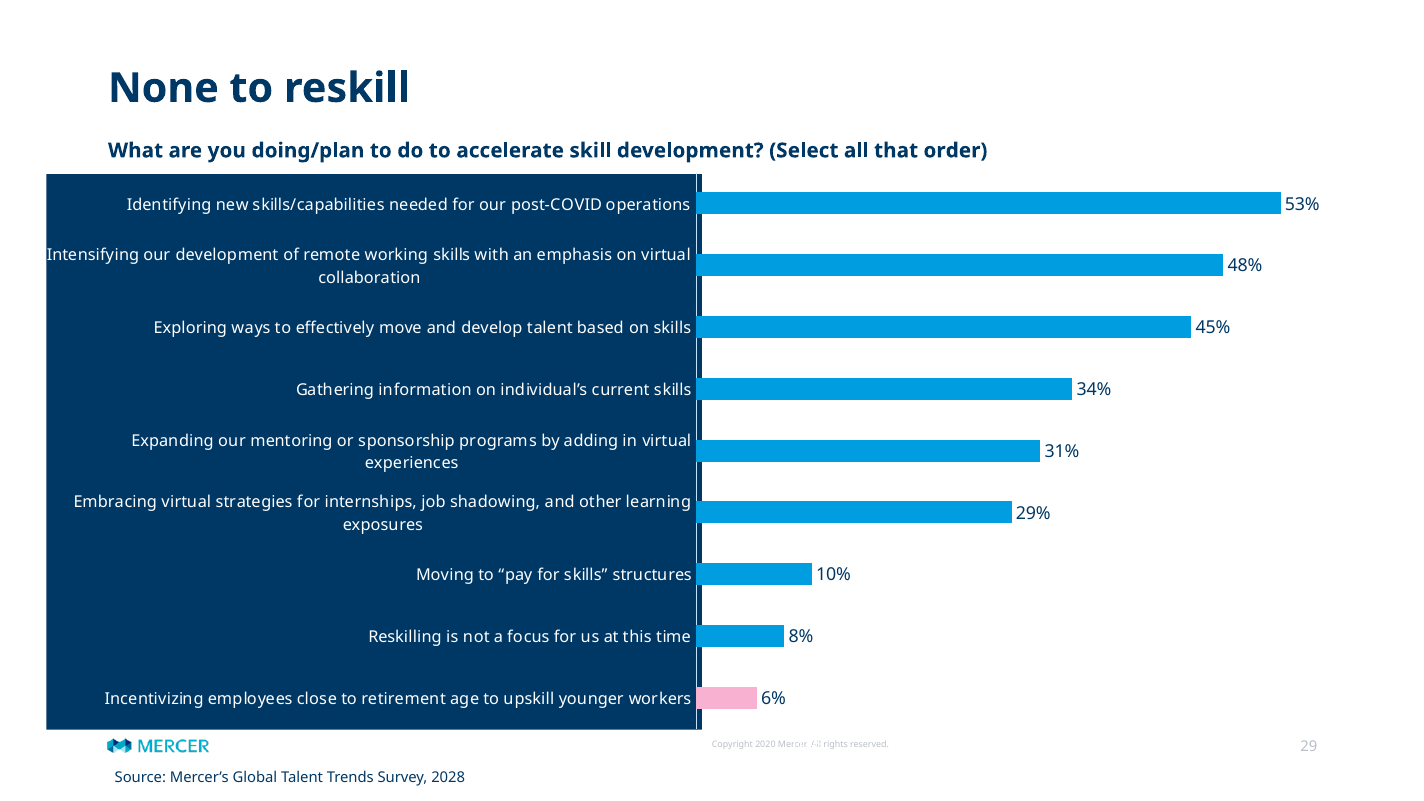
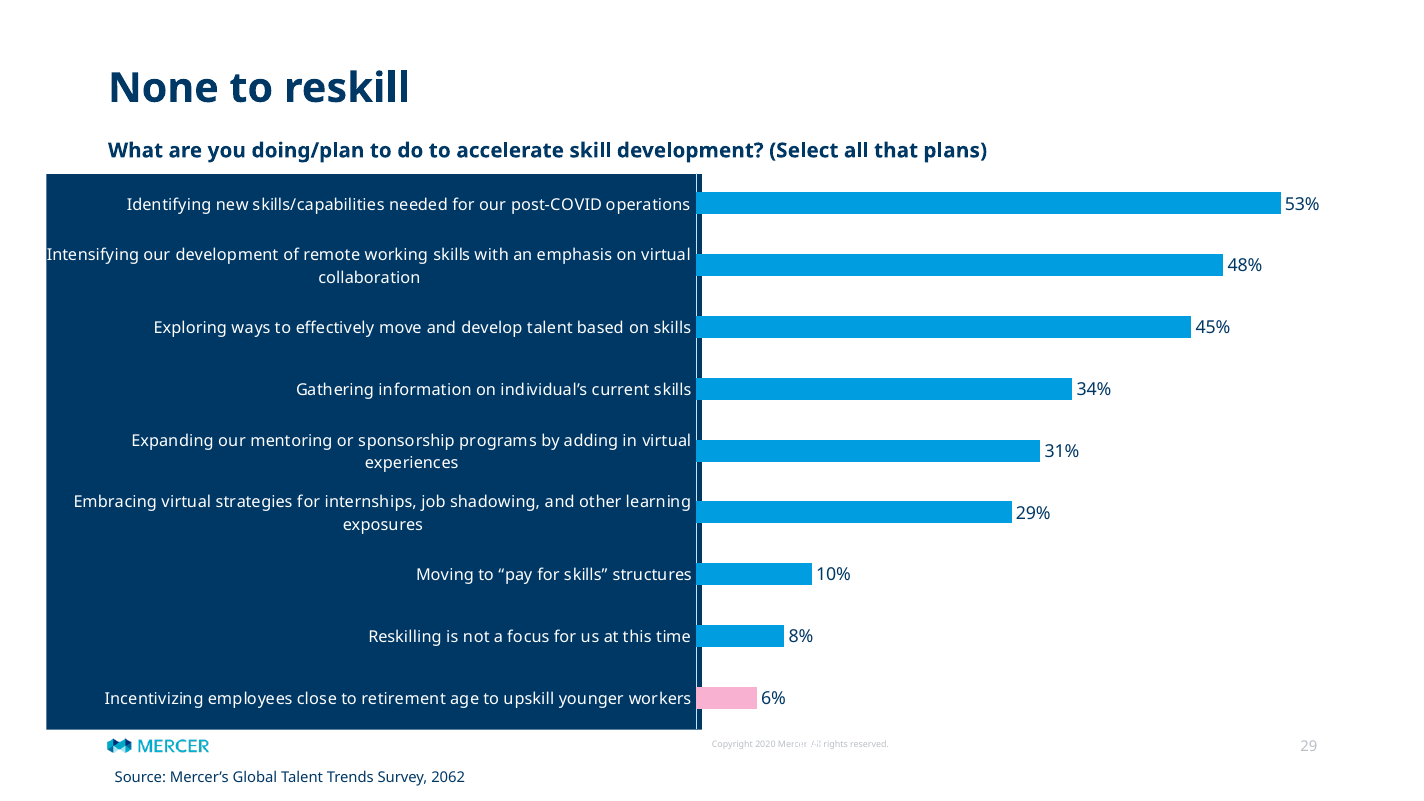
order: order -> plans (955, 151)
2028: 2028 -> 2062 (448, 778)
